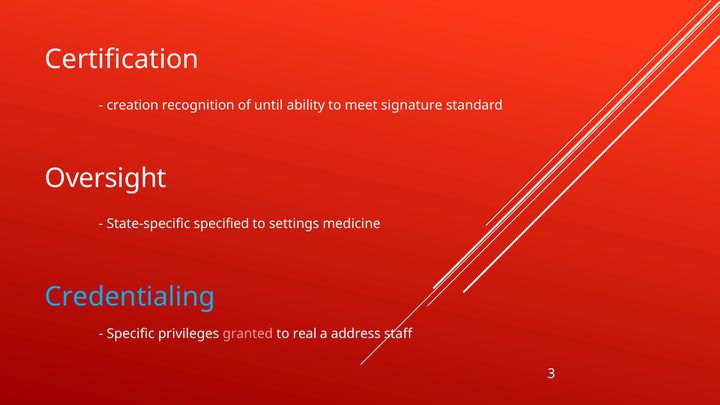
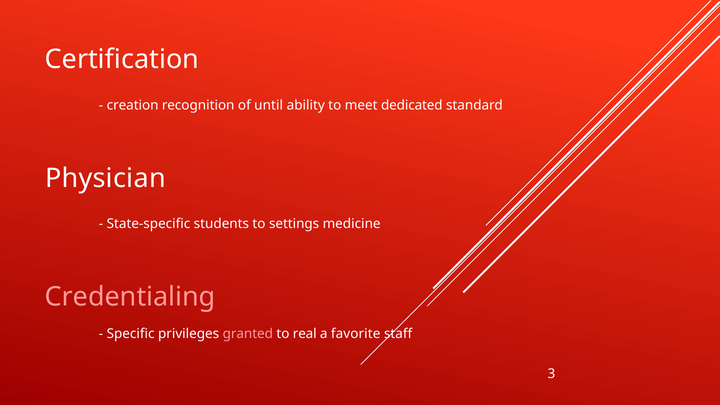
signature: signature -> dedicated (412, 105)
Oversight: Oversight -> Physician (105, 178)
specified: specified -> students (221, 224)
Credentialing colour: light blue -> pink (130, 297)
address: address -> favorite (356, 334)
